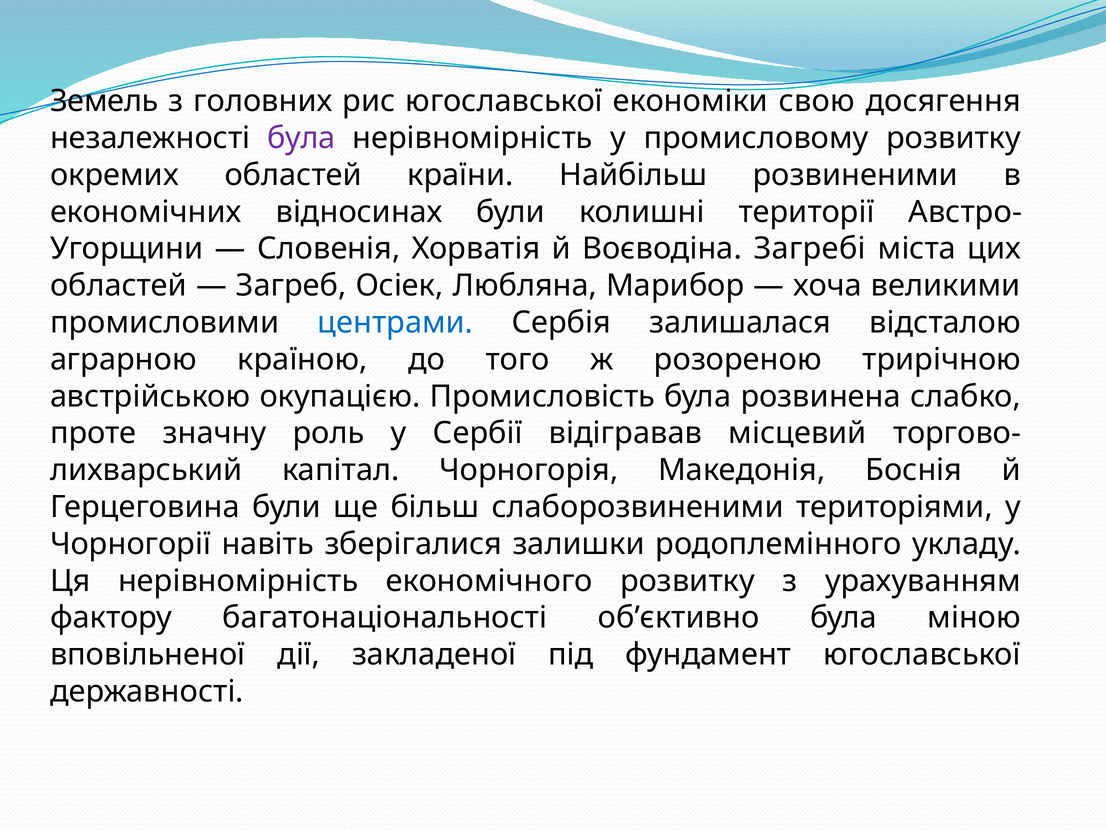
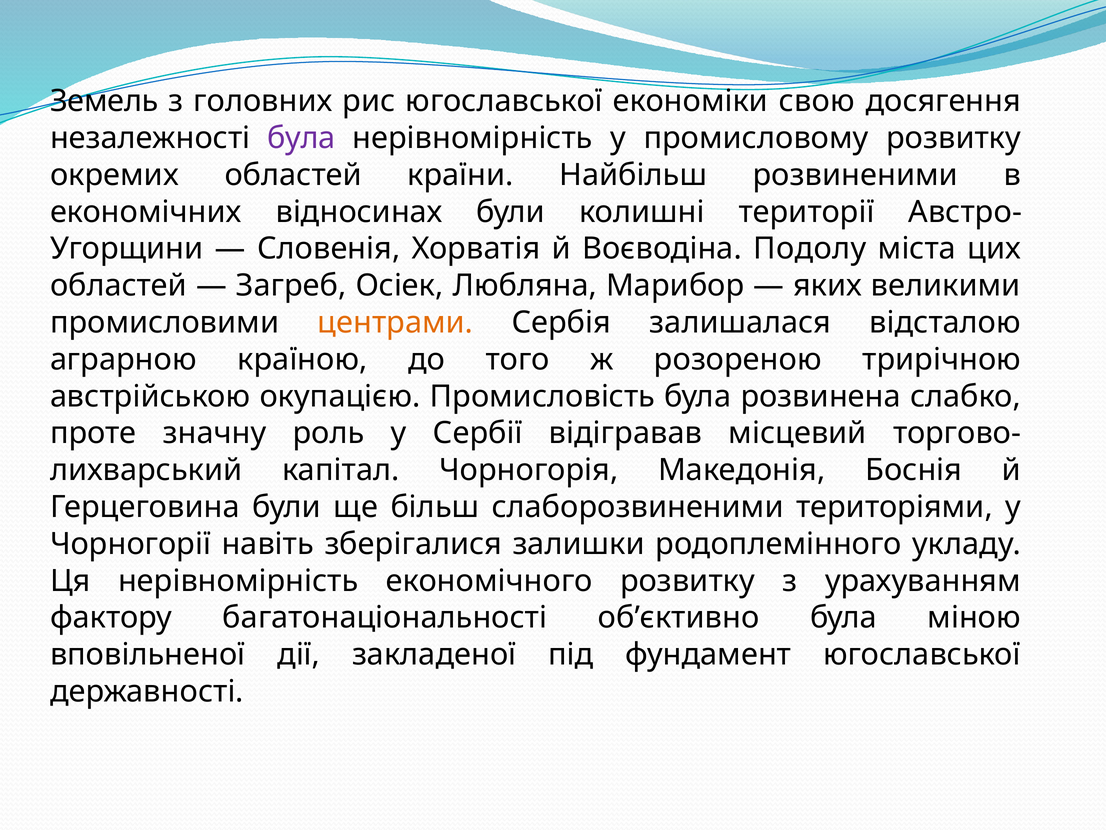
Загребі: Загребі -> Подолу (810, 249)
хоча: хоча -> яких (828, 286)
центрами colour: blue -> orange (395, 322)
